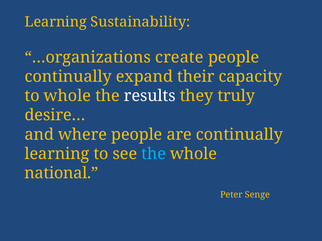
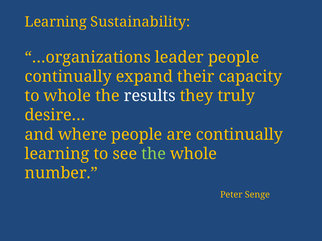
create: create -> leader (179, 57)
the colour: light blue -> light green (154, 154)
national: national -> number (61, 173)
